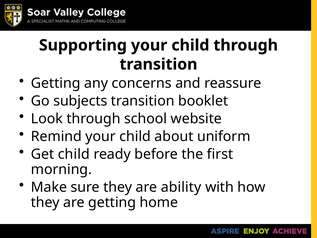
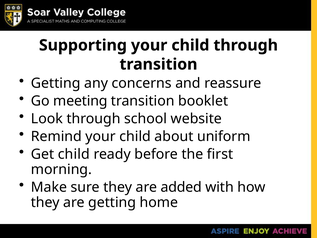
subjects: subjects -> meeting (80, 101)
ability: ability -> added (181, 187)
